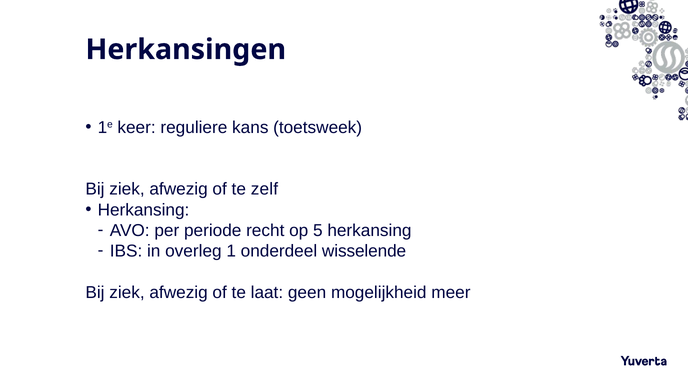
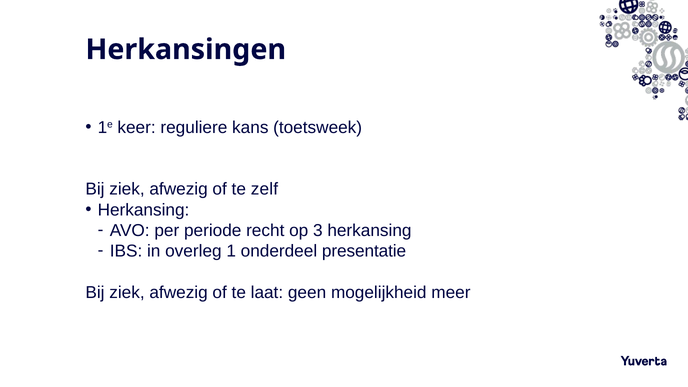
5: 5 -> 3 (318, 231)
wisselende: wisselende -> presentatie (364, 251)
